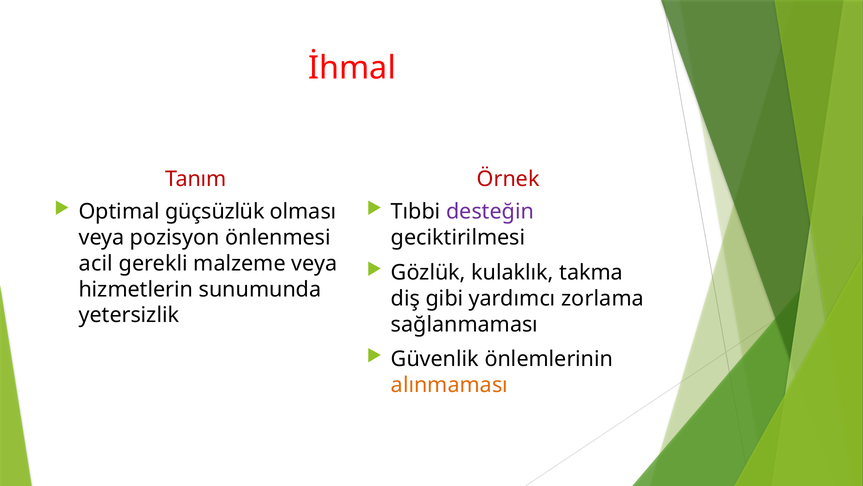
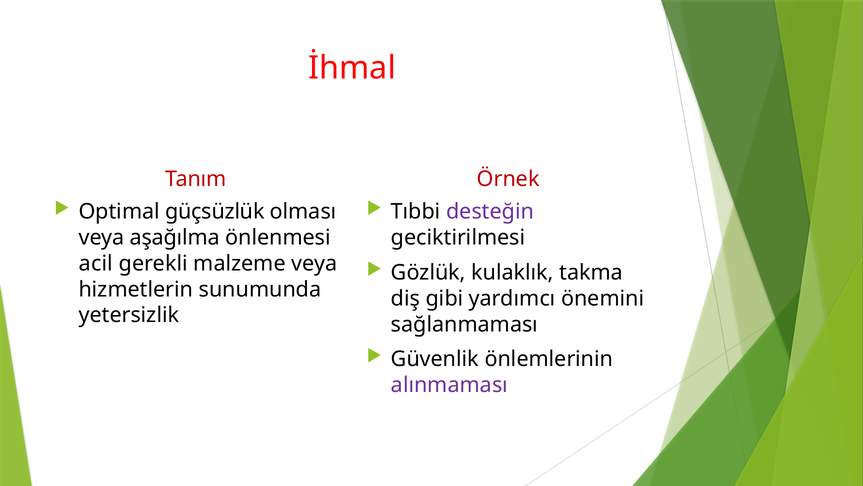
pozisyon: pozisyon -> aşağılma (175, 237)
zorlama: zorlama -> önemini (603, 298)
alınmaması colour: orange -> purple (449, 385)
